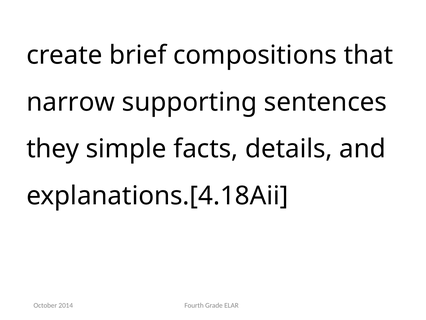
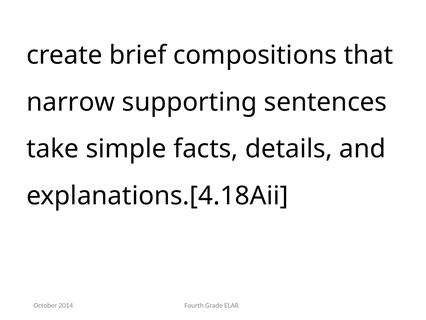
they: they -> take (53, 149)
